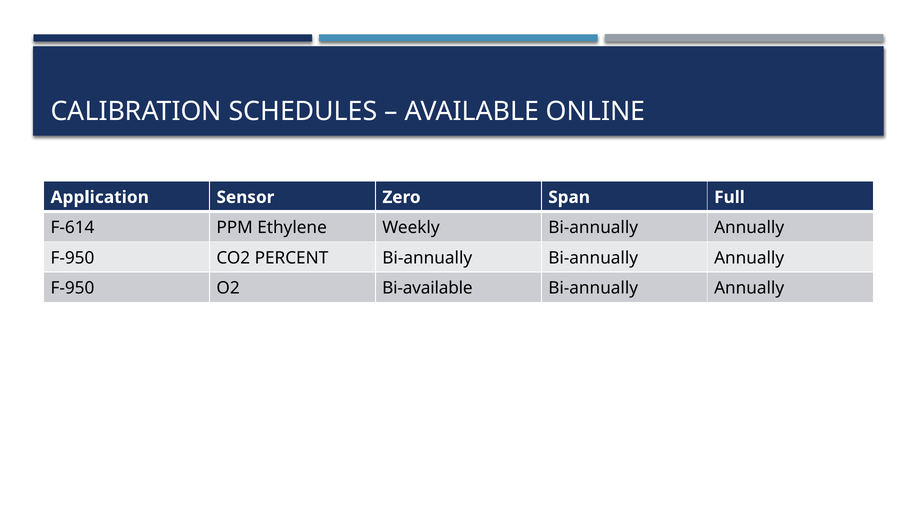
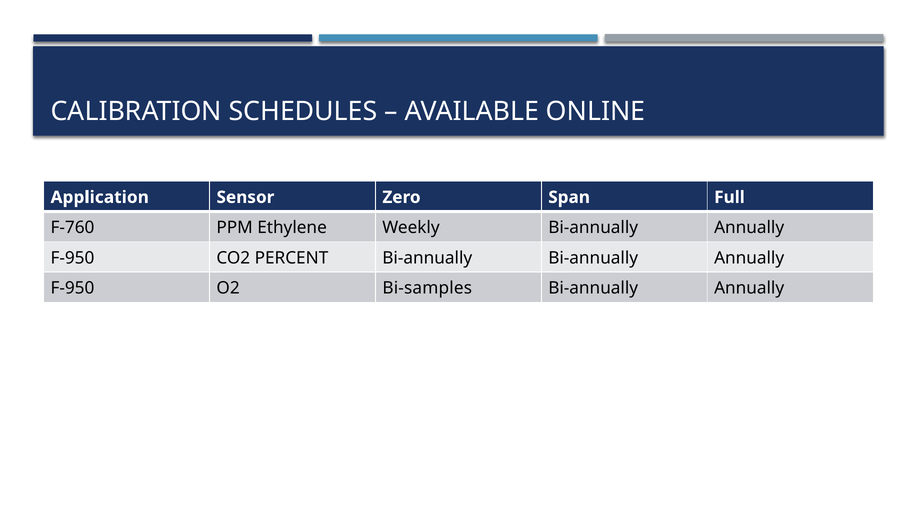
F-614: F-614 -> F-760 (73, 228)
Bi-available: Bi-available -> Bi-samples (427, 288)
